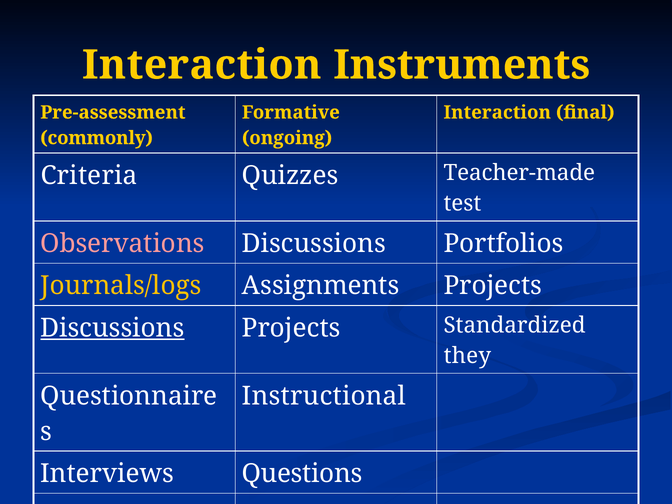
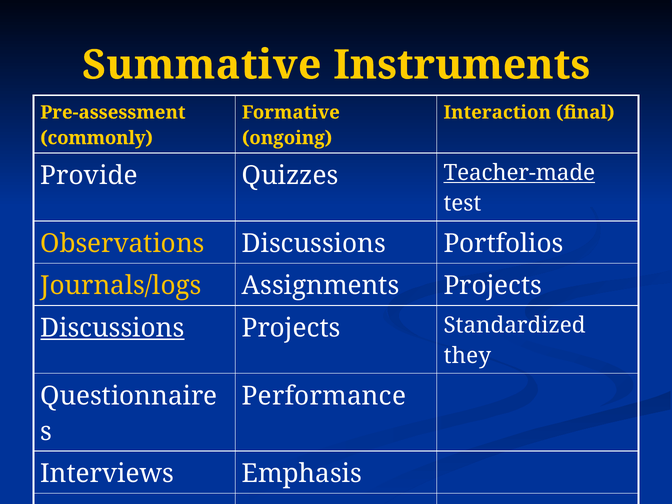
Interaction: Interaction -> Summative (202, 65)
Criteria: Criteria -> Provide (89, 176)
Teacher-made underline: none -> present (519, 173)
Observations colour: pink -> yellow (122, 244)
Instructional: Instructional -> Performance (324, 396)
Questions: Questions -> Emphasis (302, 474)
